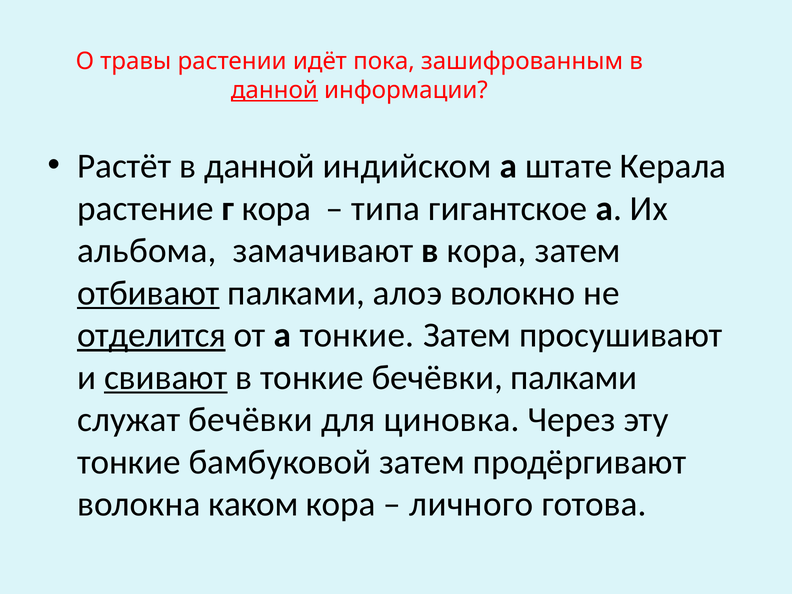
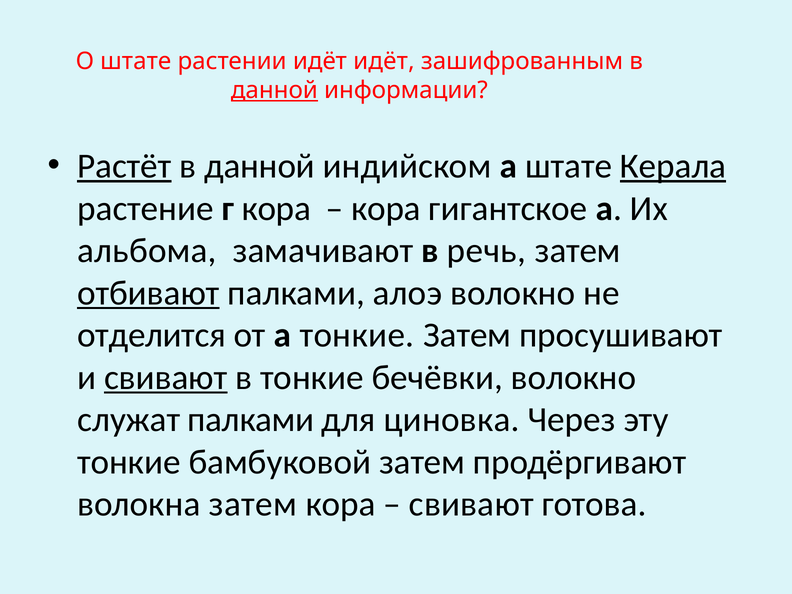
О травы: травы -> штате (136, 61)
идёт пока: пока -> идёт (384, 61)
Растёт underline: none -> present (124, 166)
Керала underline: none -> present (673, 166)
типа: типа -> кора (386, 208)
в кора: кора -> речь (487, 251)
отделится underline: present -> none (152, 335)
бечёвки палками: палками -> волокно (574, 377)
служат бечёвки: бечёвки -> палками (251, 420)
волокна каком: каком -> затем (253, 504)
личного: личного -> свивают (471, 504)
